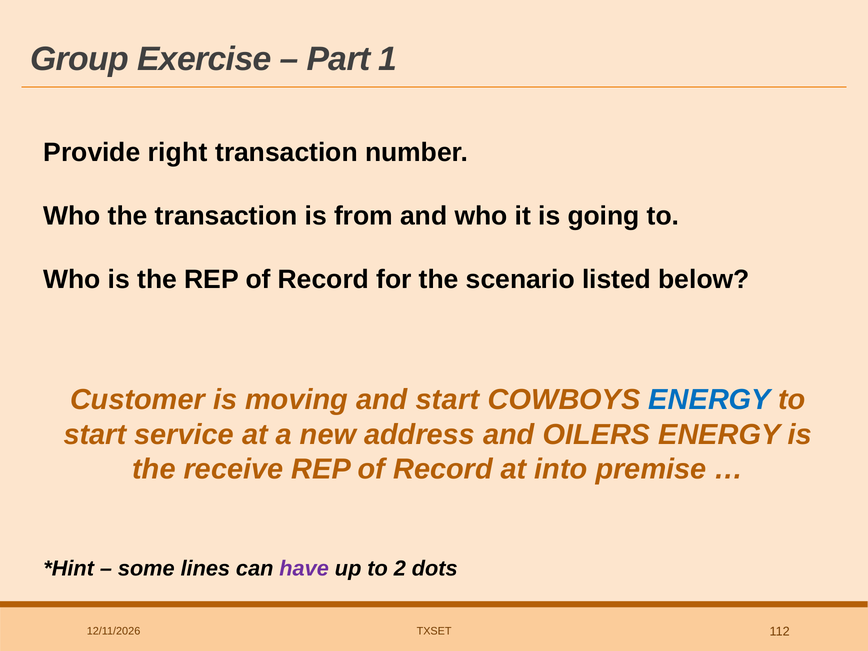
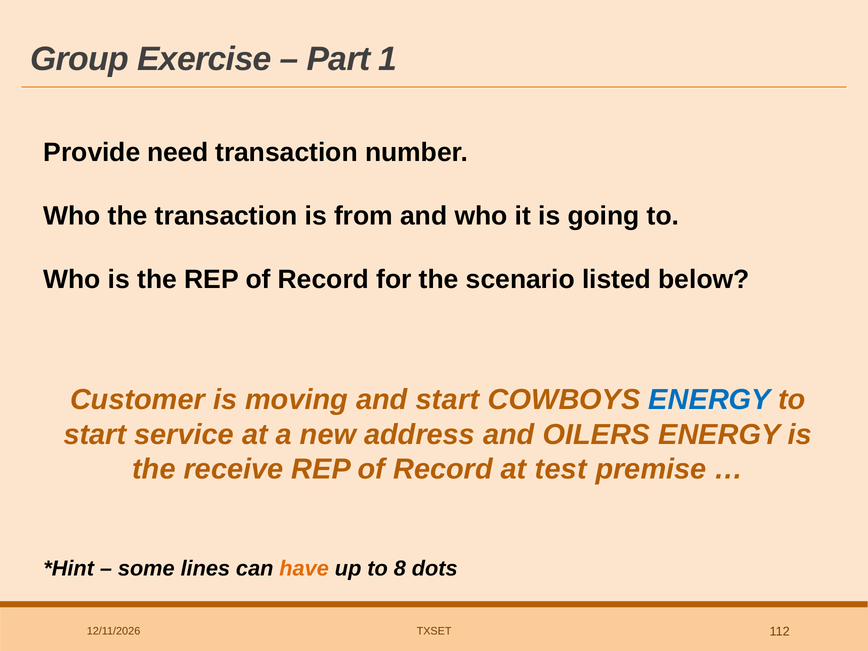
right: right -> need (178, 152)
into: into -> test (561, 469)
have colour: purple -> orange (304, 569)
2: 2 -> 8 (400, 569)
